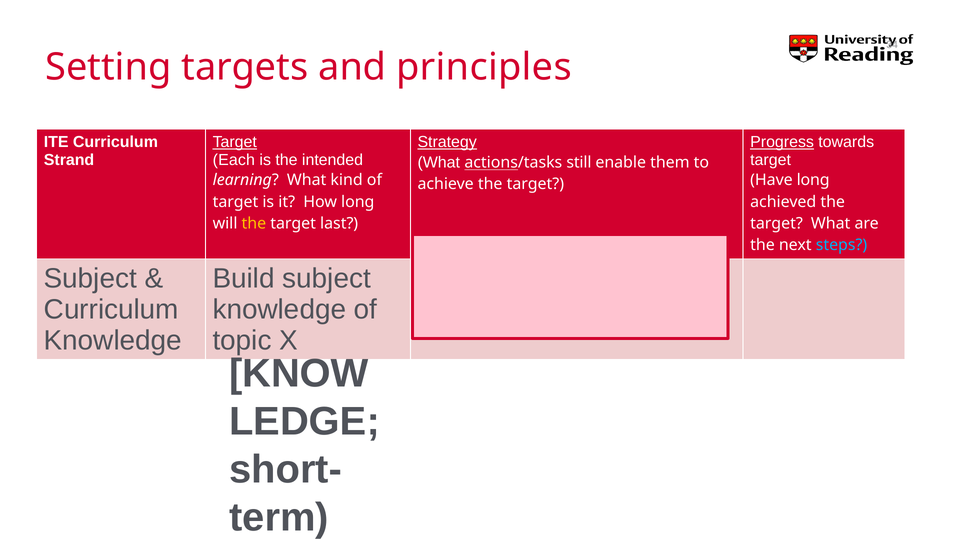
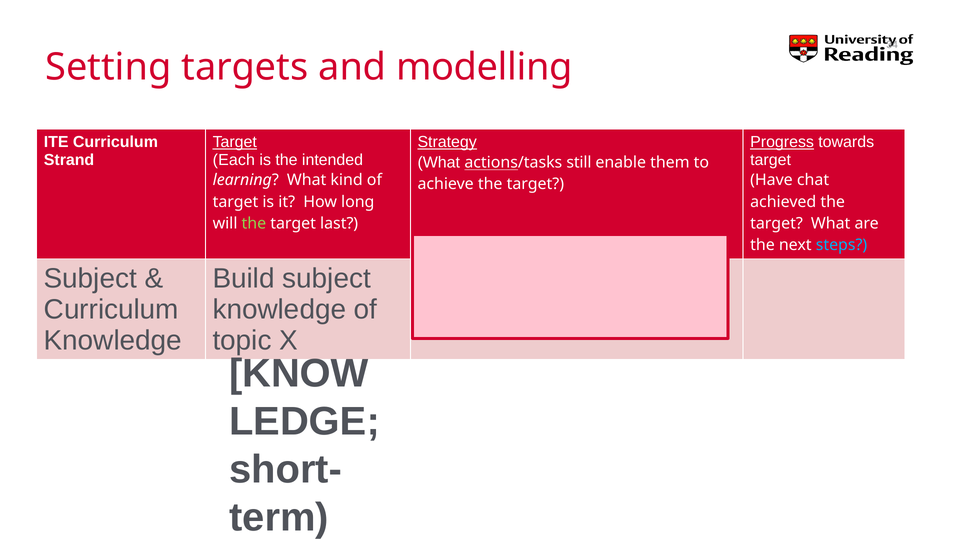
principles: principles -> modelling (484, 67)
Have long: long -> chat (813, 180)
the colour: yellow -> light green (254, 224)
